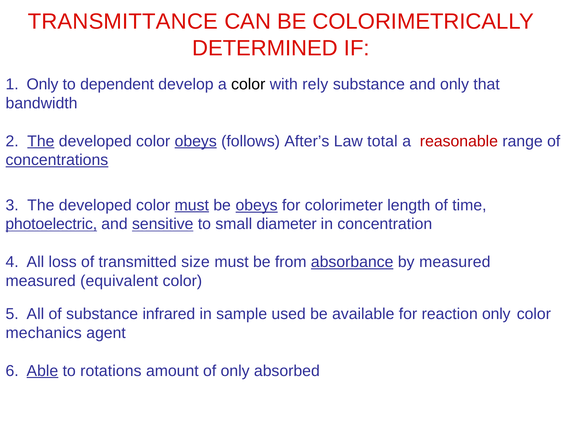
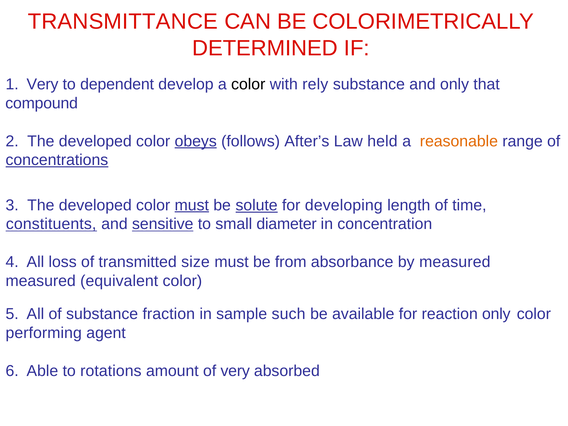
1 Only: Only -> Very (42, 84)
bandwidth: bandwidth -> compound (42, 103)
The underline: present -> none (41, 141)
total: total -> held (382, 141)
reasonable colour: red -> orange (459, 141)
be obeys: obeys -> solute (257, 205)
colorimeter: colorimeter -> developing (344, 205)
photoelectric: photoelectric -> constituents (51, 224)
absorbance underline: present -> none (352, 262)
infrared: infrared -> fraction (169, 314)
used: used -> such (289, 314)
mechanics: mechanics -> performing (44, 333)
Able underline: present -> none (42, 371)
of only: only -> very (235, 371)
